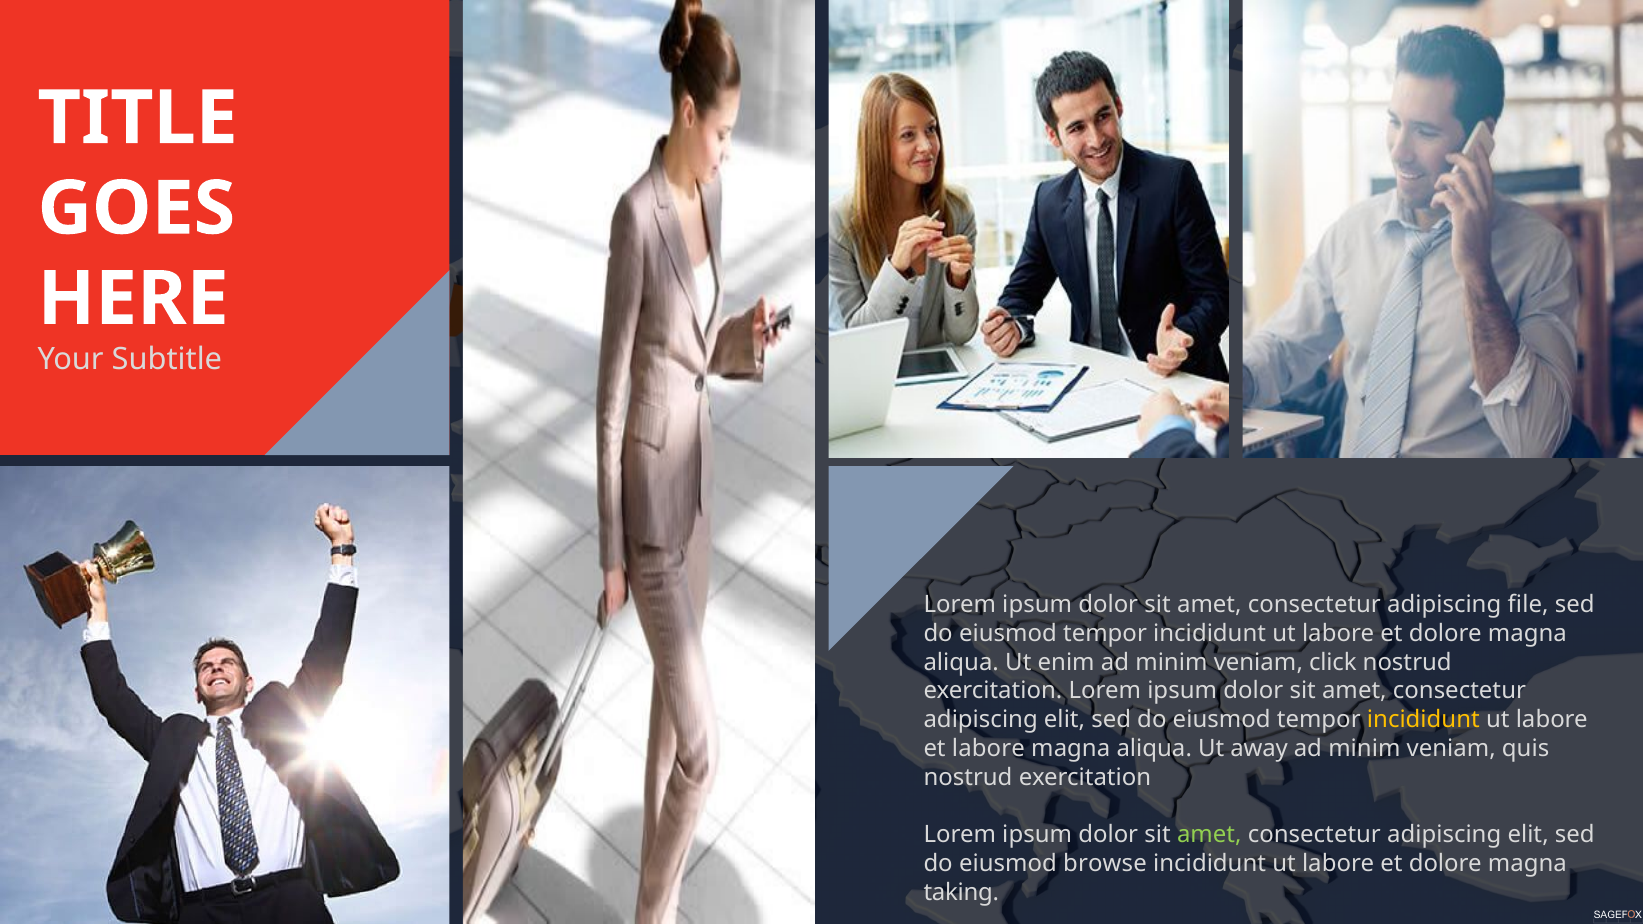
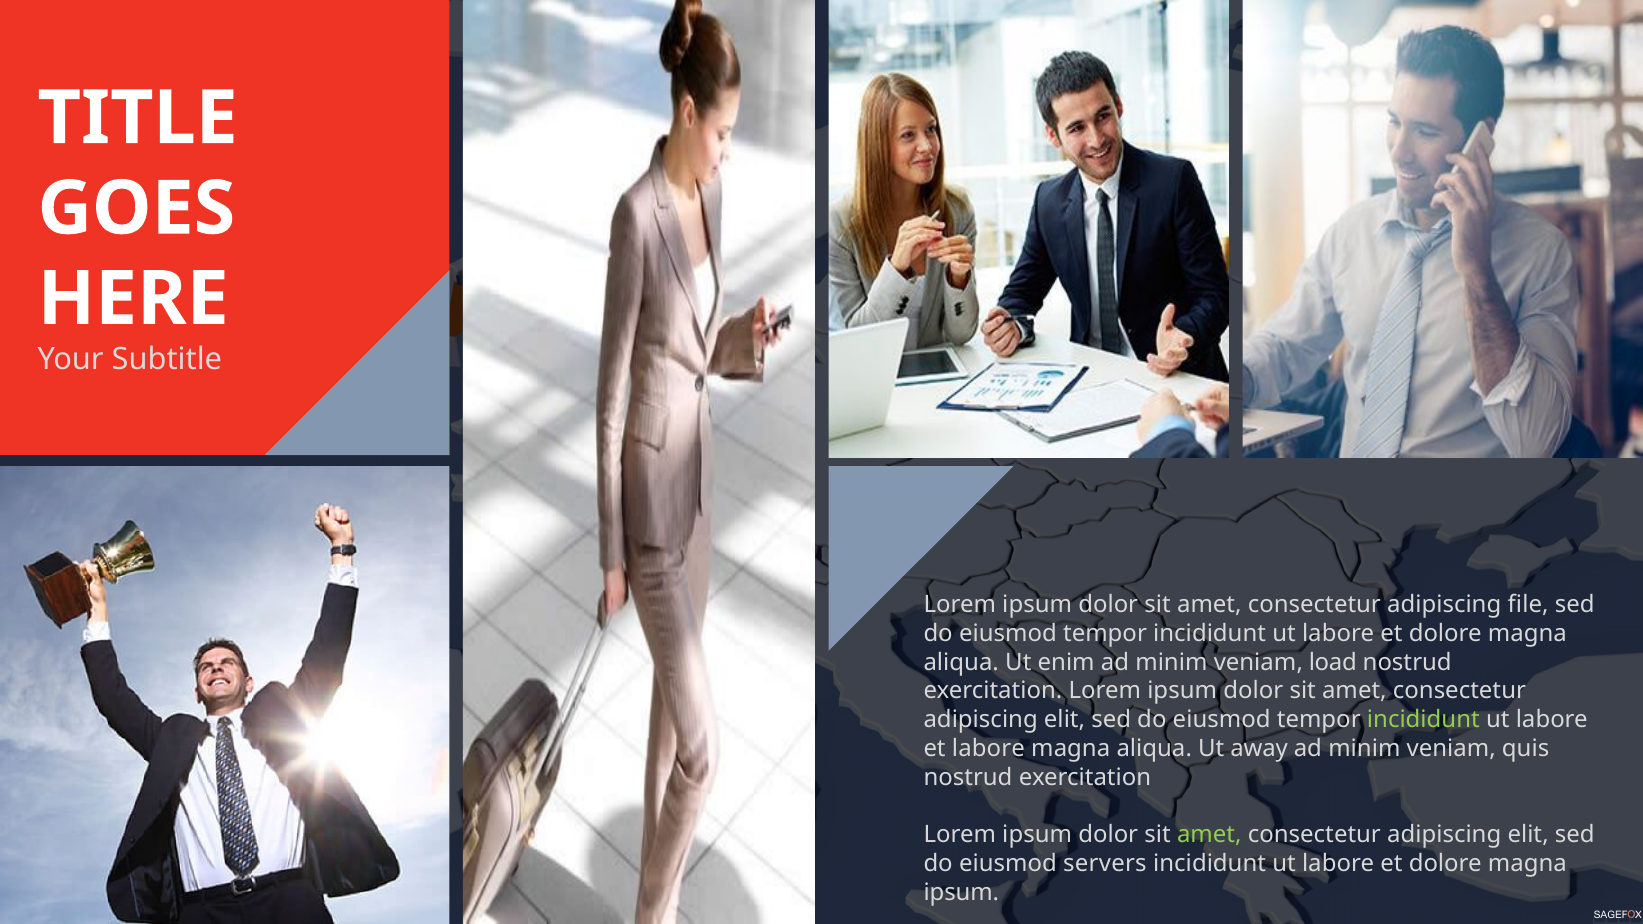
click: click -> load (1333, 662)
incididunt colour: yellow -> light green (1423, 720)
browse: browse -> servers (1105, 864)
taking: taking -> ipsum (961, 892)
